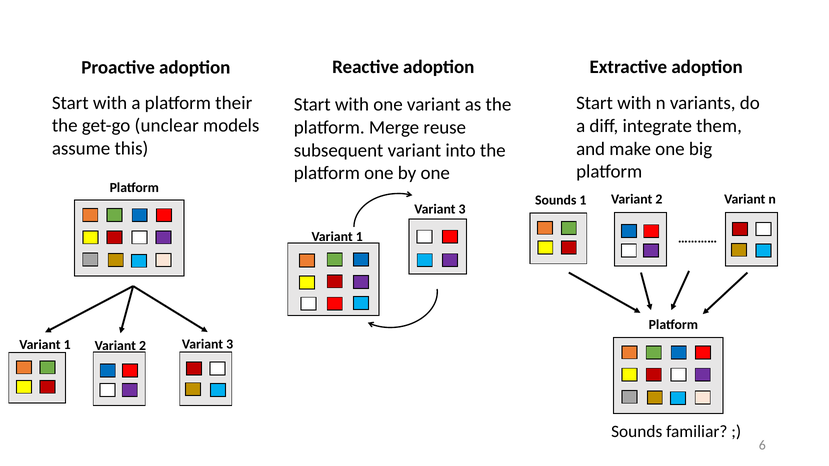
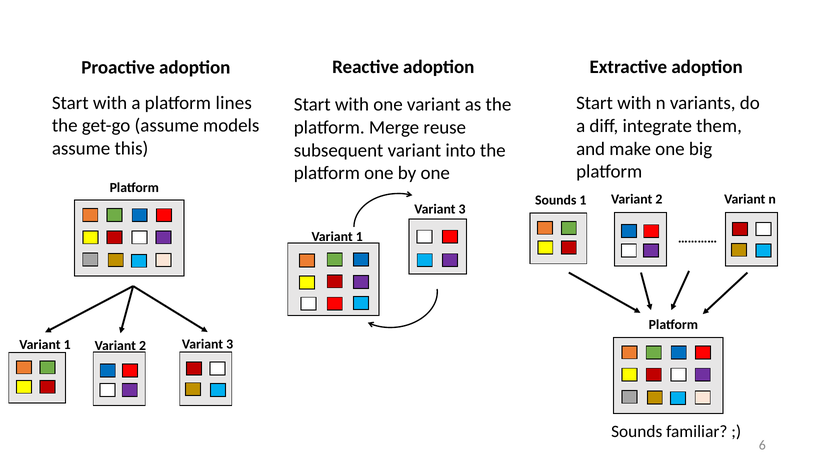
their: their -> lines (234, 103)
get-go unclear: unclear -> assume (167, 126)
